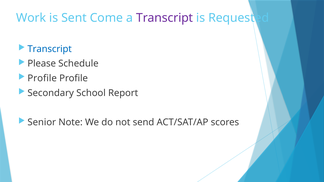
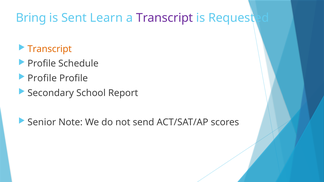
Work: Work -> Bring (31, 18)
Come: Come -> Learn (106, 18)
Transcript colour: blue -> orange (50, 49)
Please: Please -> Profile (42, 64)
